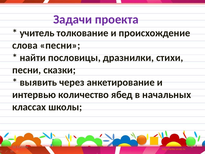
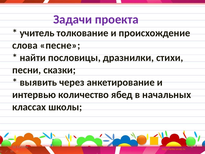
слова песни: песни -> песне (60, 45)
